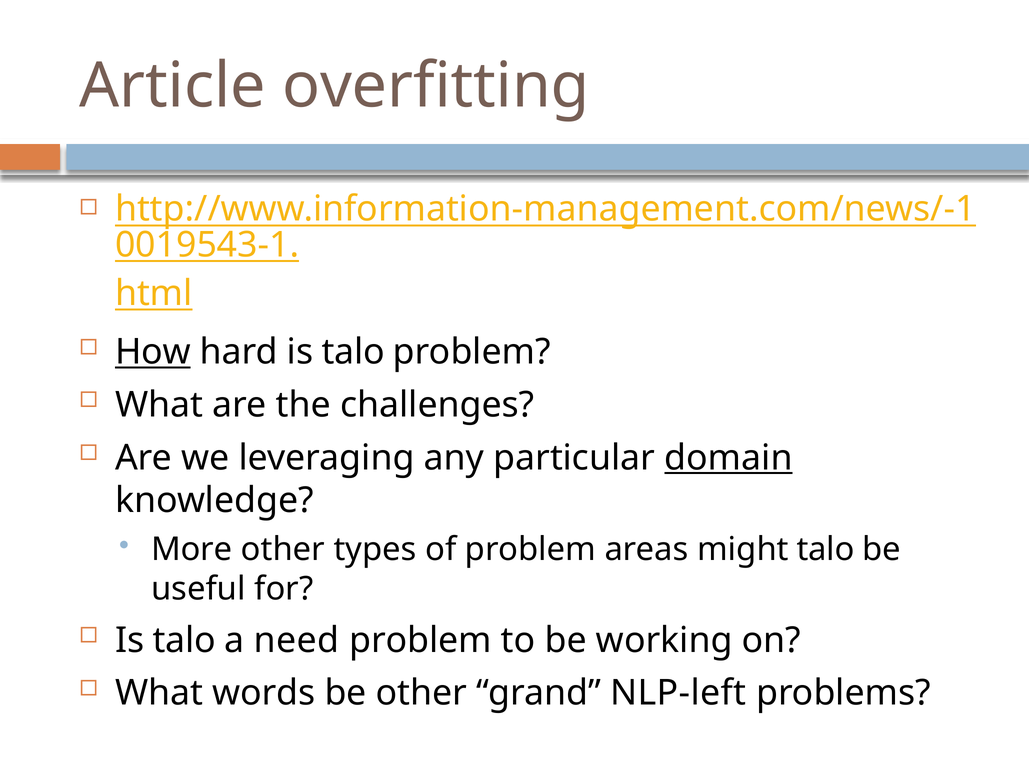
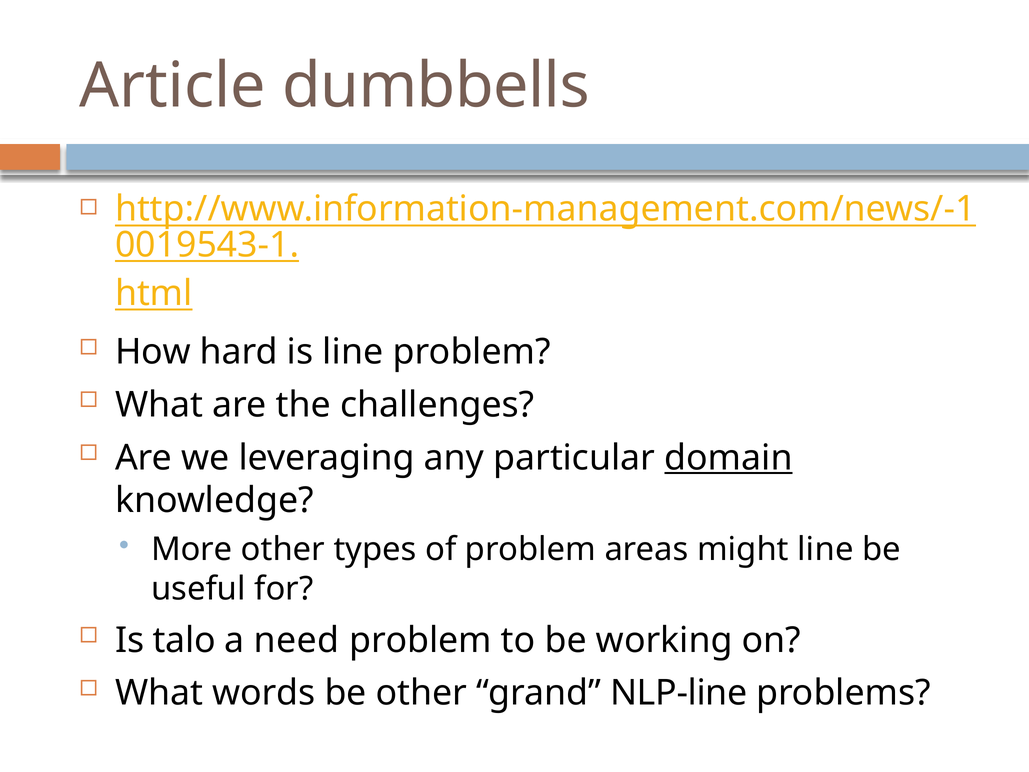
overfitting: overfitting -> dumbbells (436, 86)
How underline: present -> none (153, 352)
hard is talo: talo -> line (353, 352)
might talo: talo -> line (825, 549)
NLP-left: NLP-left -> NLP-line (679, 693)
